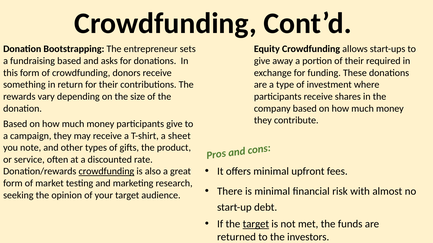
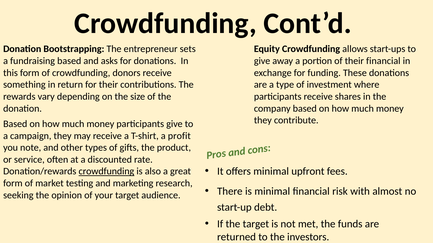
their required: required -> financial (383, 61)
sheet: sheet -> profit (179, 136)
target underline: present -> none (256, 224)
